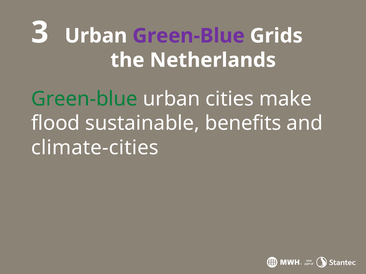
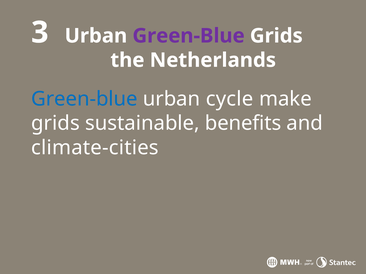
Green-blue colour: green -> blue (84, 99)
cities: cities -> cycle (230, 99)
flood: flood -> grids (55, 123)
